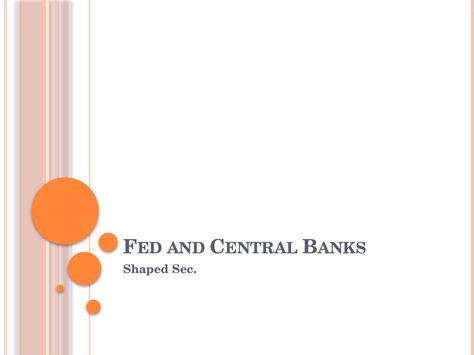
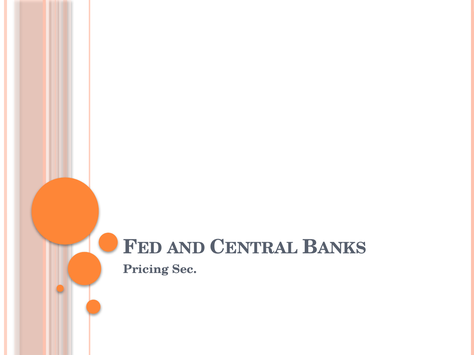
Shaped: Shaped -> Pricing (146, 270)
